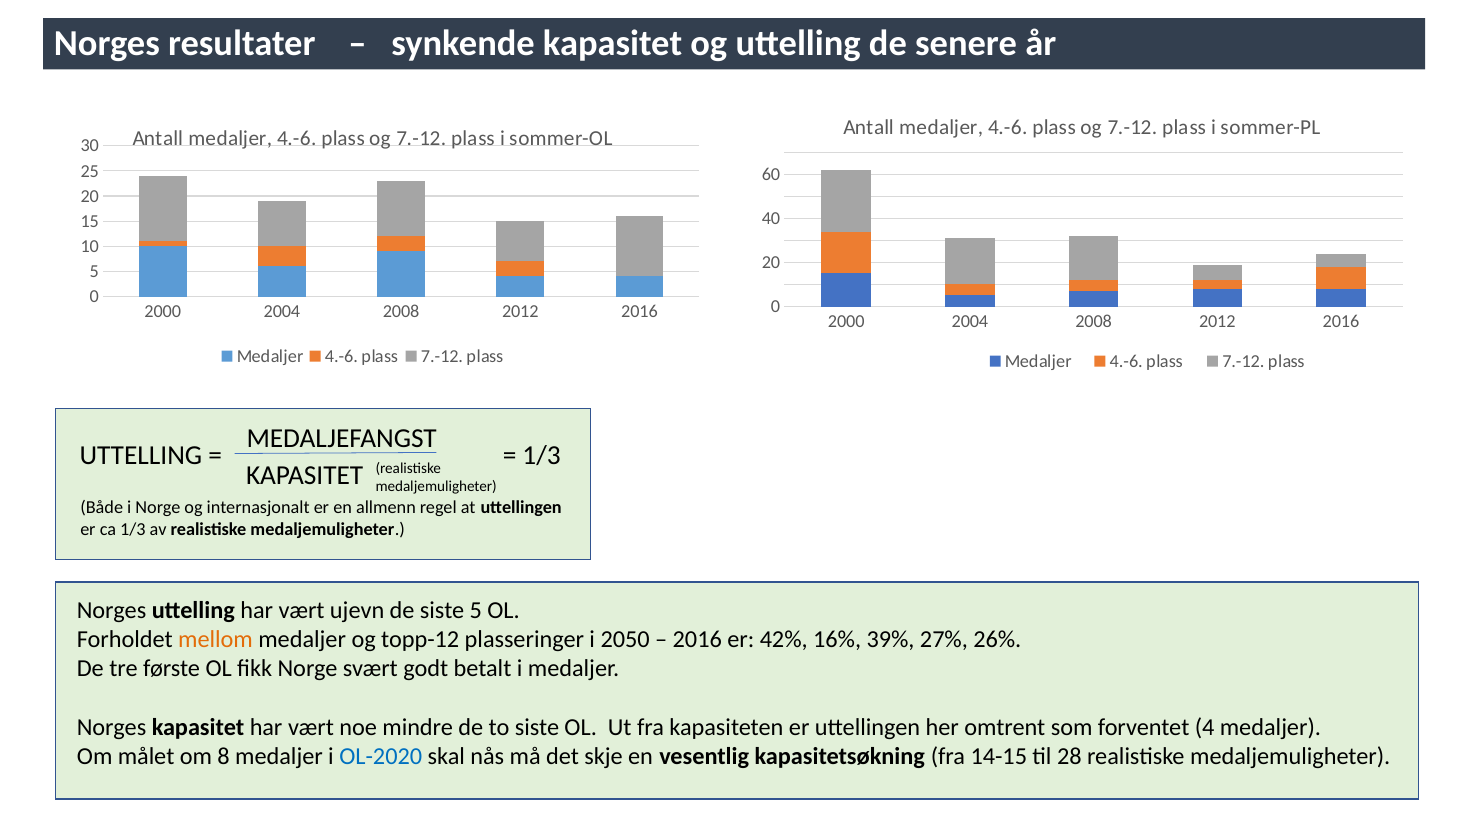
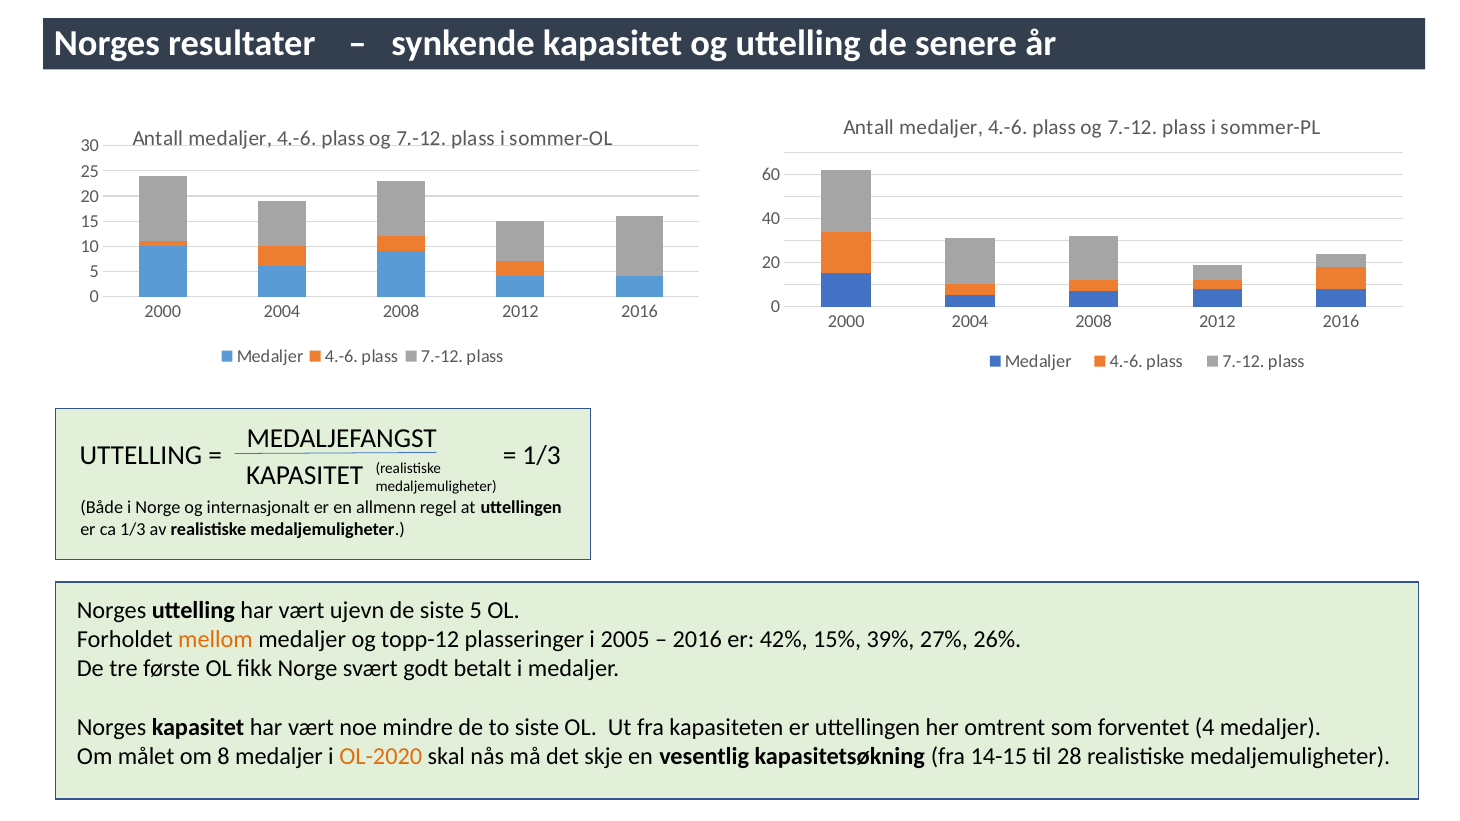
2050: 2050 -> 2005 (625, 640)
16%: 16% -> 15% (837, 640)
OL-2020 colour: blue -> orange (381, 757)
